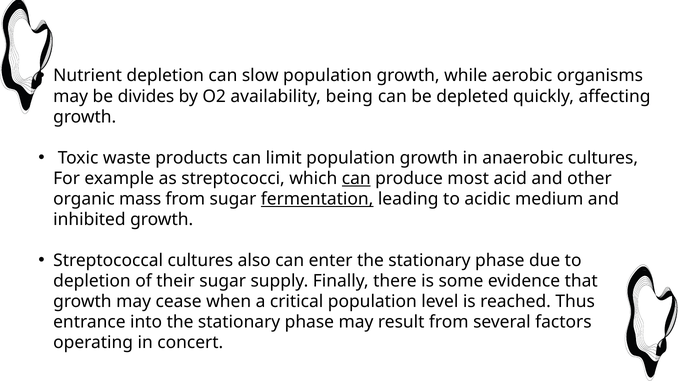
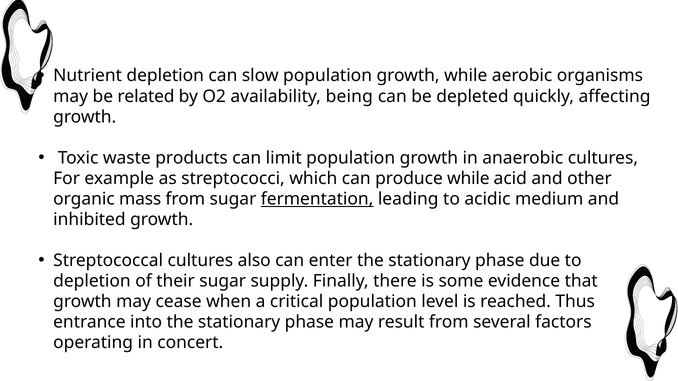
divides: divides -> related (146, 96)
can underline: present -> none (356, 179)
produce most: most -> while (468, 179)
